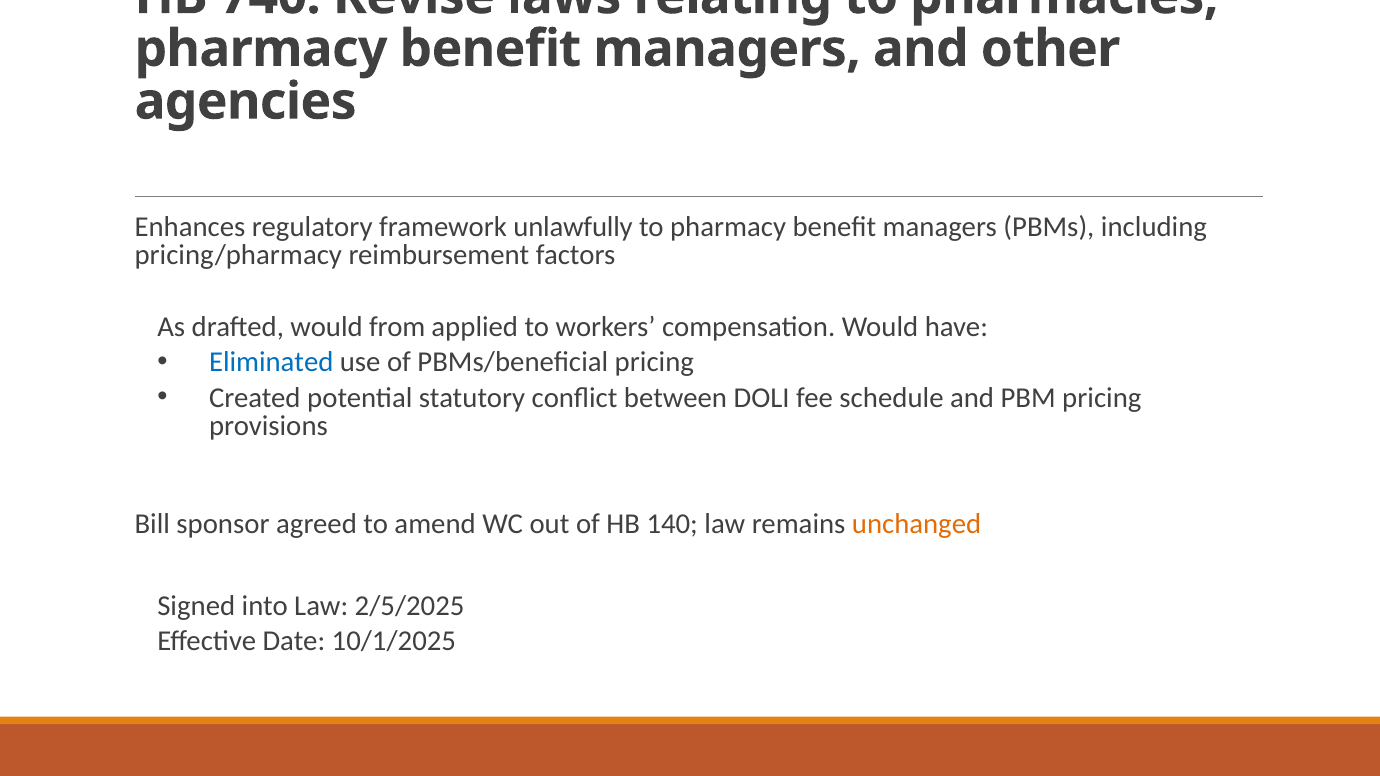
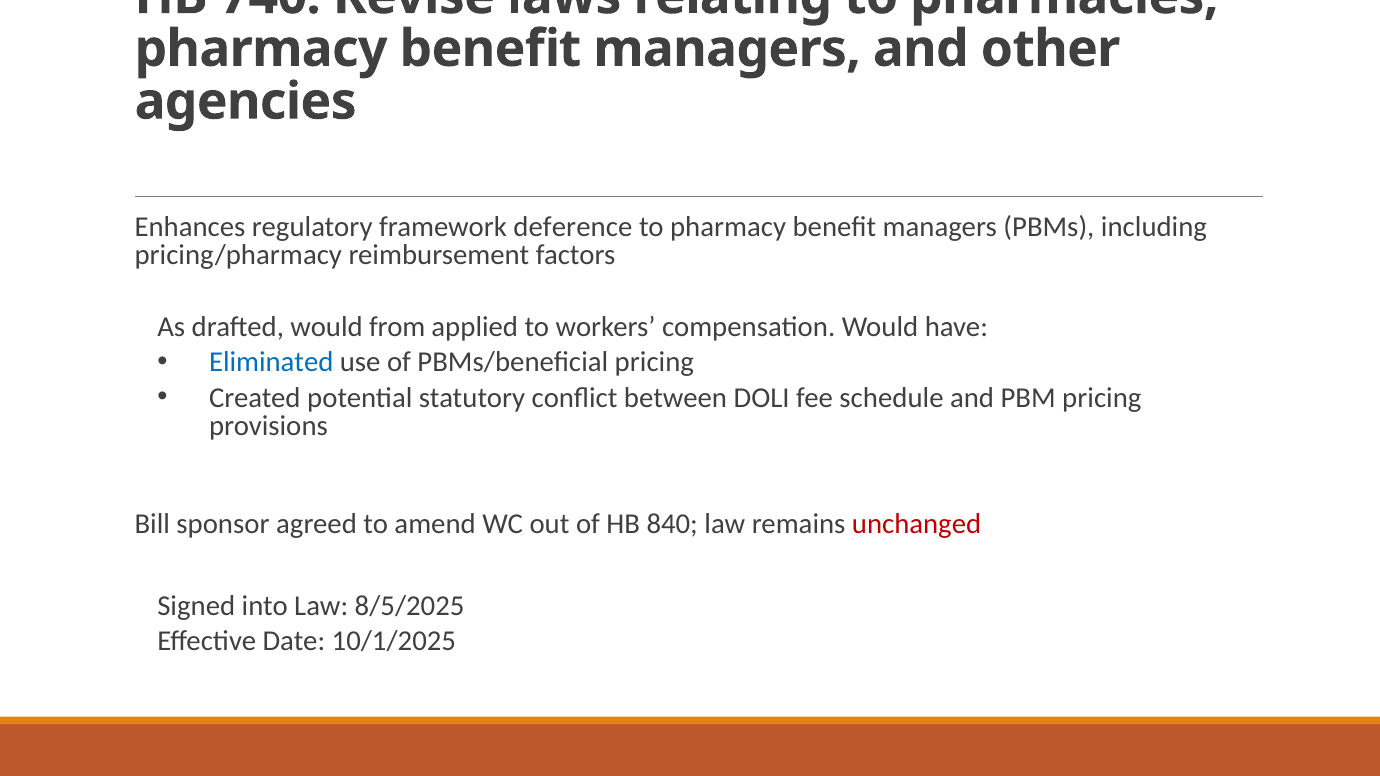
unlawfully: unlawfully -> deference (573, 227)
140: 140 -> 840 (672, 524)
unchanged colour: orange -> red (917, 524)
2/5/2025: 2/5/2025 -> 8/5/2025 (410, 606)
